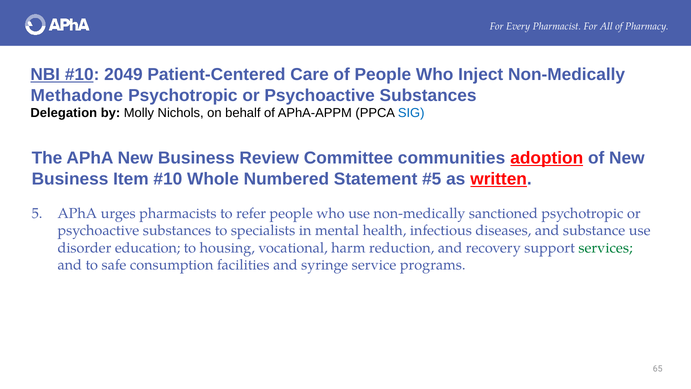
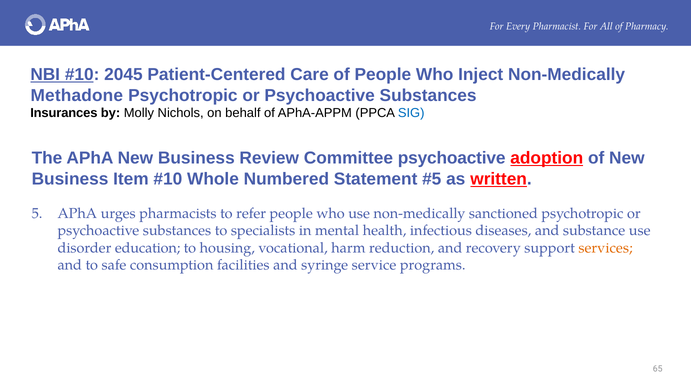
2049: 2049 -> 2045 (123, 75)
Delegation: Delegation -> Insurances (64, 113)
Committee communities: communities -> psychoactive (452, 158)
services colour: green -> orange (606, 248)
